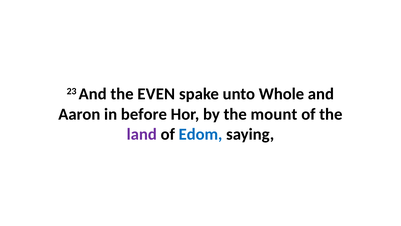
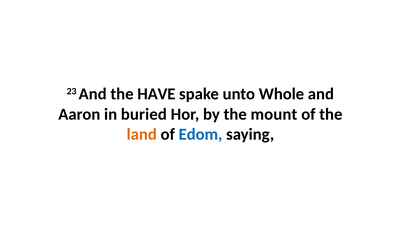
EVEN: EVEN -> HAVE (156, 94)
before: before -> buried (144, 114)
land colour: purple -> orange (142, 134)
